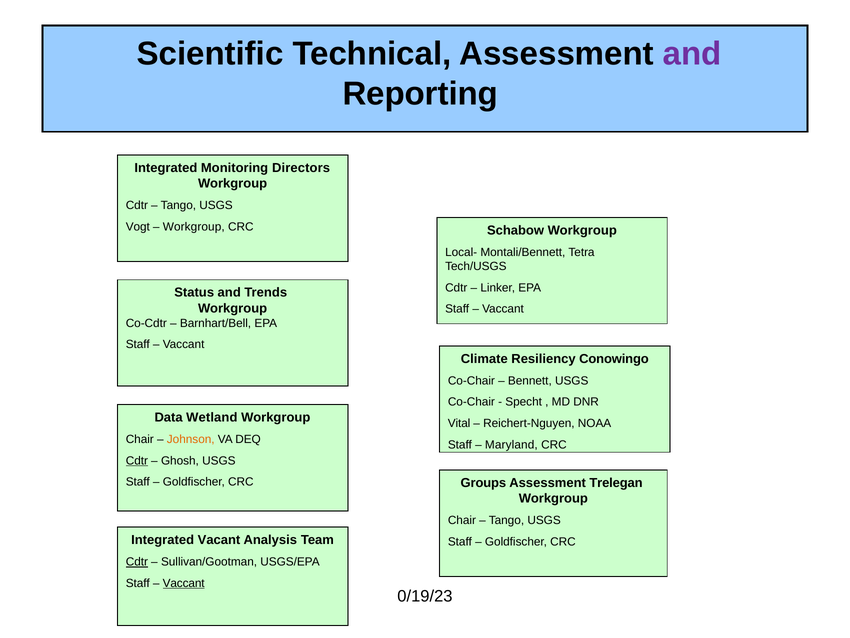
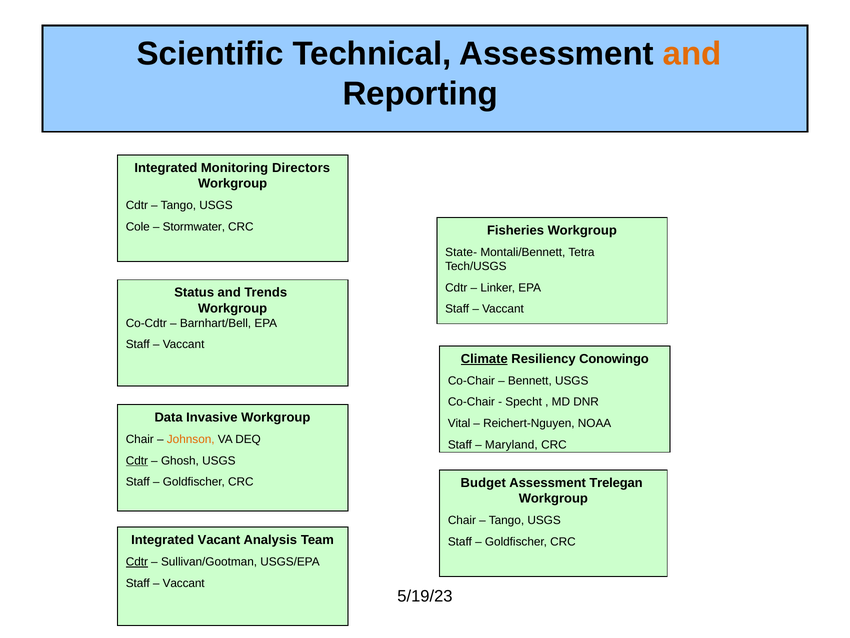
and colour: purple -> orange (692, 54)
Vogt: Vogt -> Cole (138, 227)
Workgroup: Workgroup -> Stormwater (194, 227)
Schabow: Schabow -> Fisheries (516, 230)
Local-: Local- -> State- (461, 252)
Climate underline: none -> present (484, 359)
Wetland: Wetland -> Invasive (212, 417)
Groups: Groups -> Budget (483, 483)
Vaccant underline: present -> none (184, 583)
0/19/23: 0/19/23 -> 5/19/23 (425, 596)
